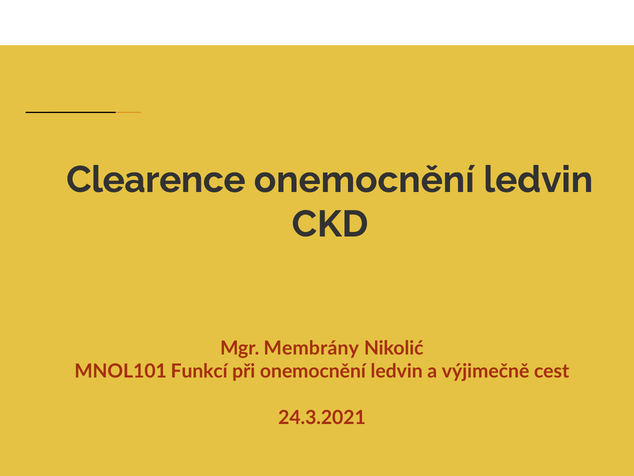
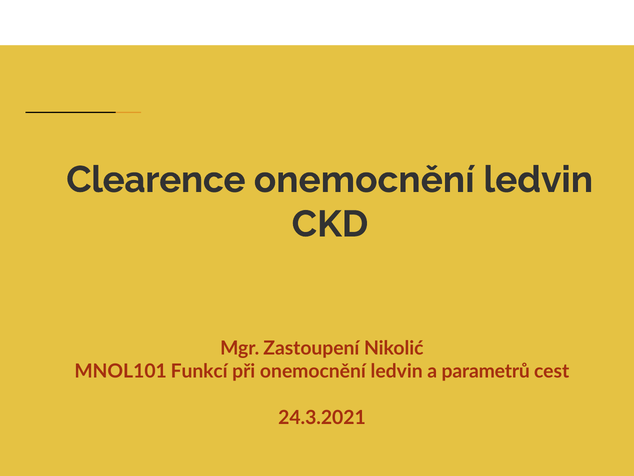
Membrány: Membrány -> Zastoupení (311, 348)
výjimečně: výjimečně -> parametrů (486, 371)
